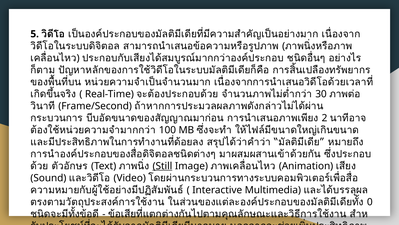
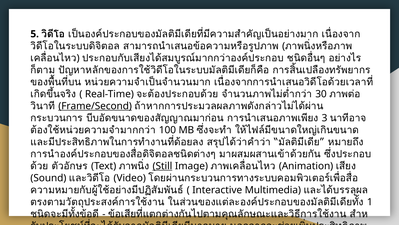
Frame/Second underline: none -> present (95, 106)
2: 2 -> 3 (324, 118)
0: 0 -> 1 (370, 202)
